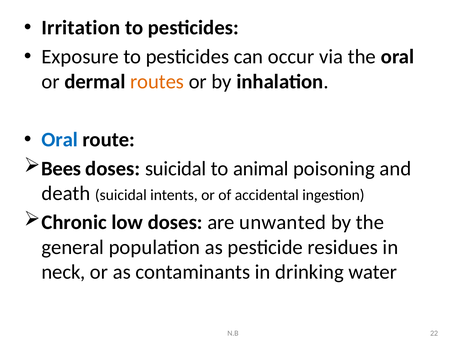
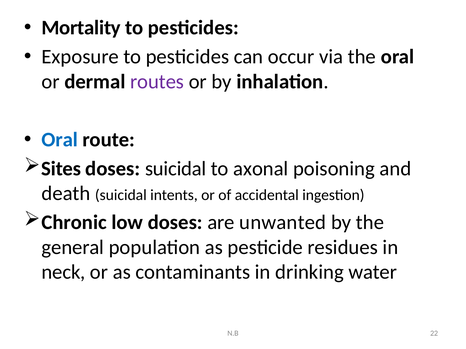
Irritation: Irritation -> Mortality (81, 28)
routes colour: orange -> purple (157, 82)
Bees: Bees -> Sites (61, 169)
animal: animal -> axonal (261, 169)
